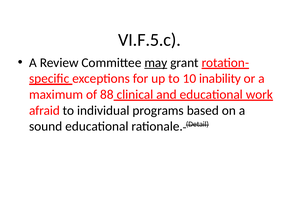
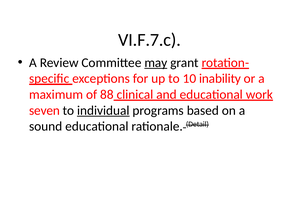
VI.F.5.c: VI.F.5.c -> VI.F.7.c (150, 40)
afraid: afraid -> seven (44, 111)
individual underline: none -> present (103, 111)
